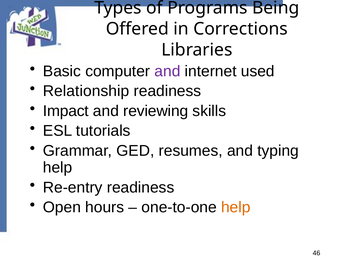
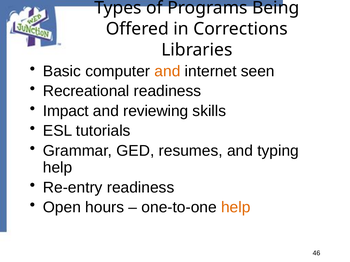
and colour: purple -> orange (167, 71)
used: used -> seen (258, 71)
Relationship: Relationship -> Recreational (86, 91)
